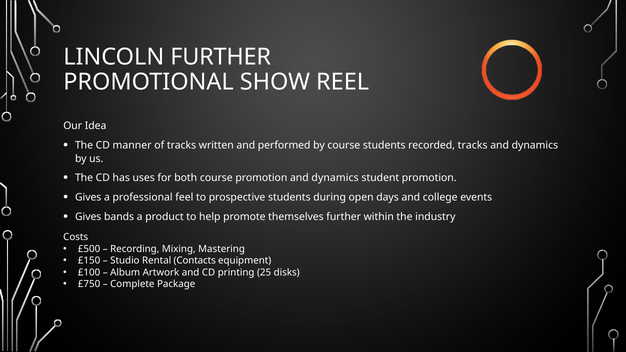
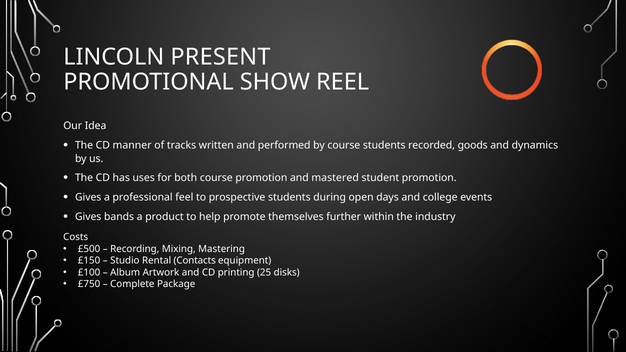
LINCOLN FURTHER: FURTHER -> PRESENT (220, 57)
recorded tracks: tracks -> goods (473, 145)
promotion and dynamics: dynamics -> mastered (335, 178)
